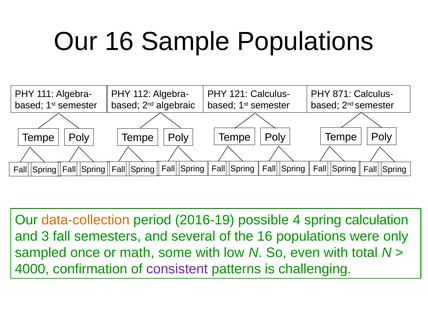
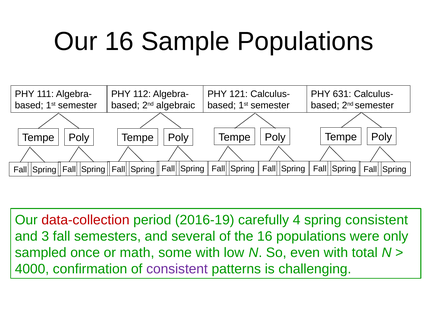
871: 871 -> 631 (342, 94)
data-collection colour: orange -> red (85, 220)
possible: possible -> carefully (264, 220)
spring calculation: calculation -> consistent (377, 220)
